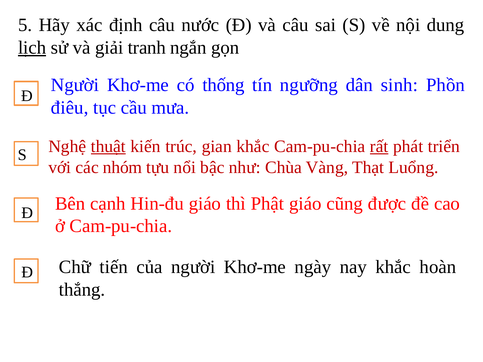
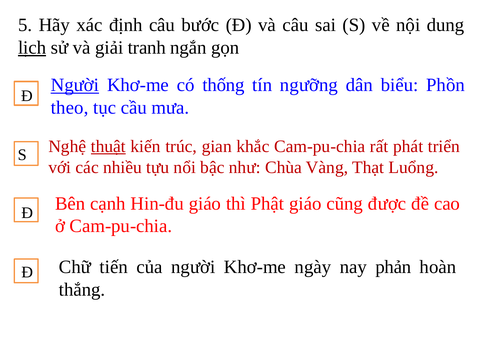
nước: nước -> bước (200, 25)
Người underline: none -> present (75, 85)
sinh: sinh -> biểu (400, 85)
điêu: điêu -> theo (70, 108)
rất underline: present -> none (379, 147)
nhóm: nhóm -> nhiều (122, 167)
nay khắc: khắc -> phản (393, 267)
